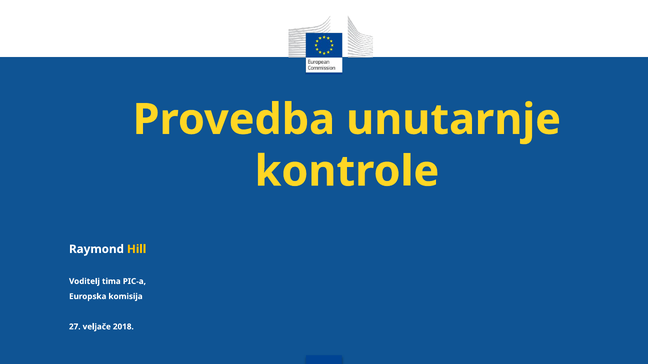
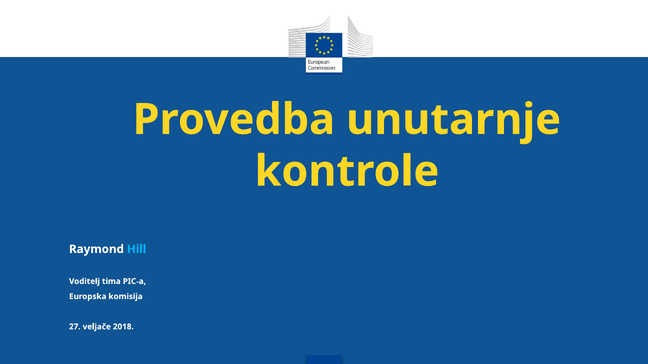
Hill colour: yellow -> light blue (137, 249)
